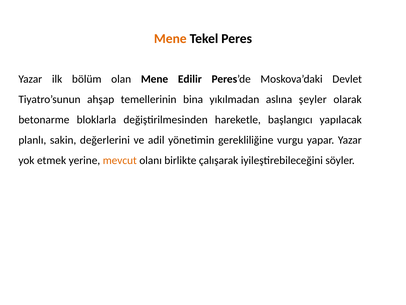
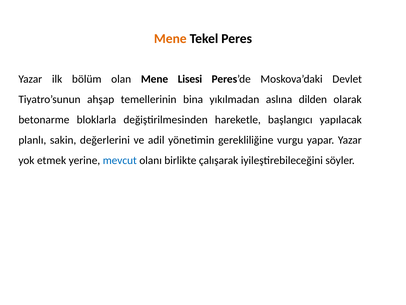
Edilir: Edilir -> Lisesi (190, 79)
şeyler: şeyler -> dilden (313, 99)
mevcut colour: orange -> blue (120, 160)
